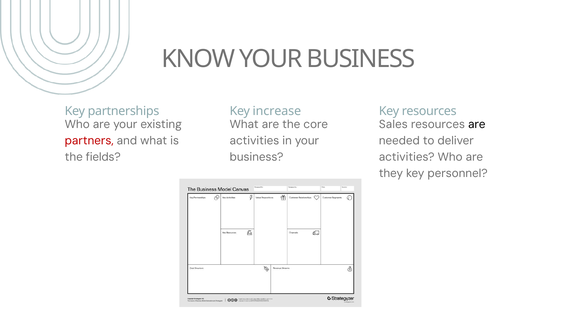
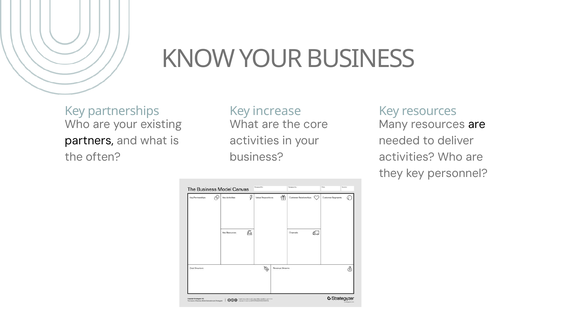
Sales: Sales -> Many (393, 125)
partners colour: red -> black (89, 141)
fields: fields -> often (103, 157)
